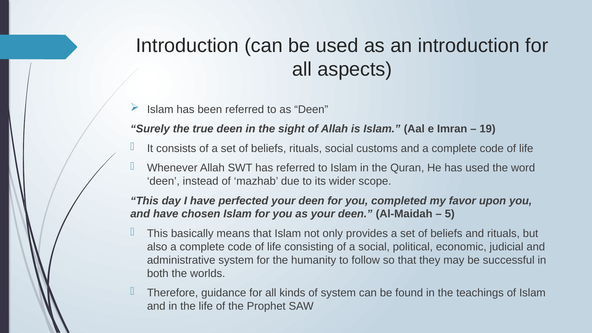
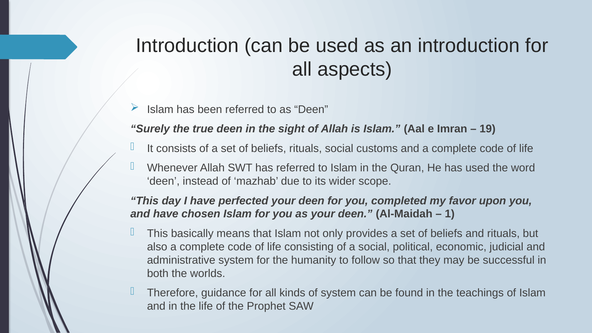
5: 5 -> 1 (450, 214)
